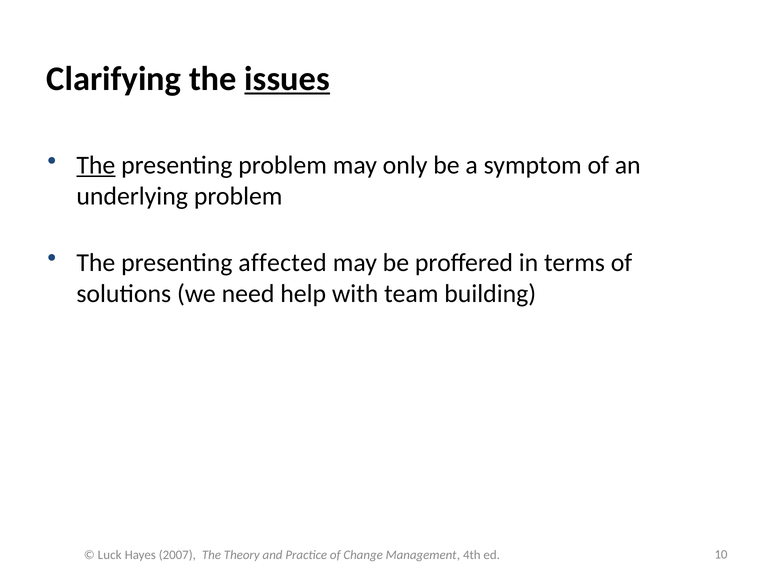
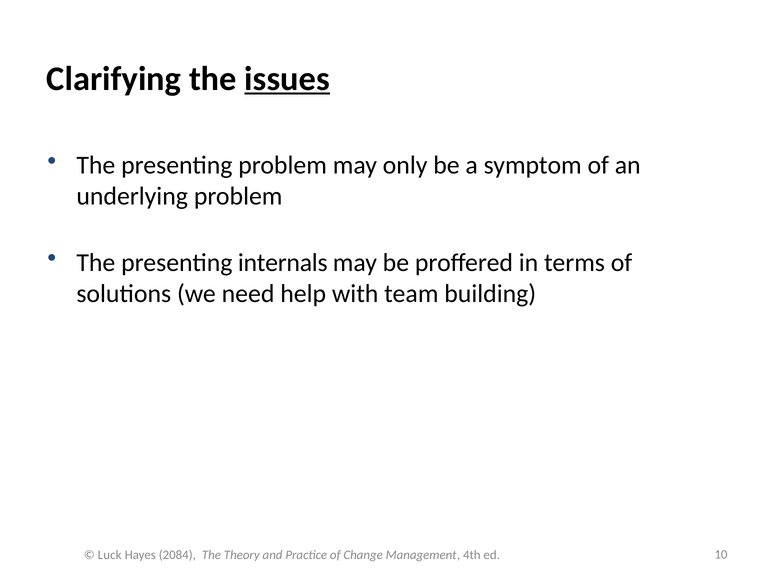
The underline: present -> none (96, 165)
affected: affected -> internals (283, 262)
2007: 2007 -> 2084 (177, 554)
